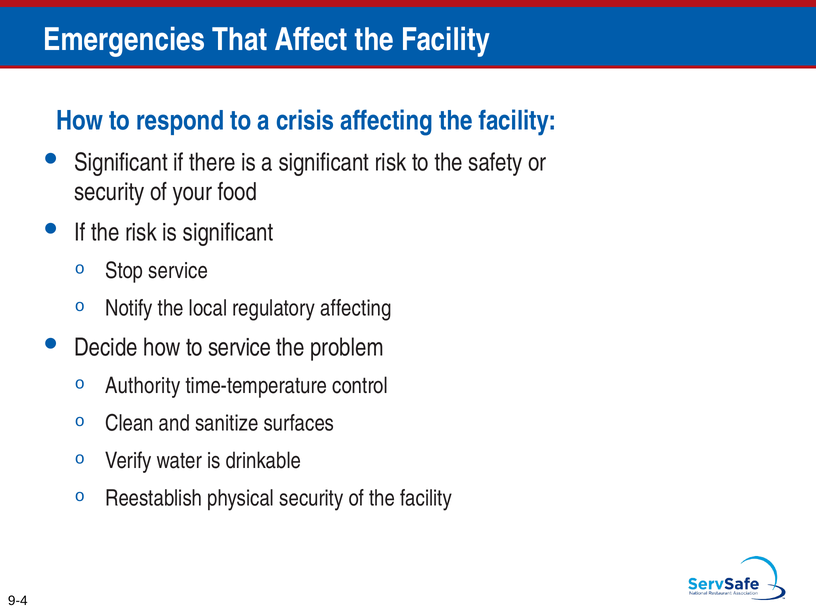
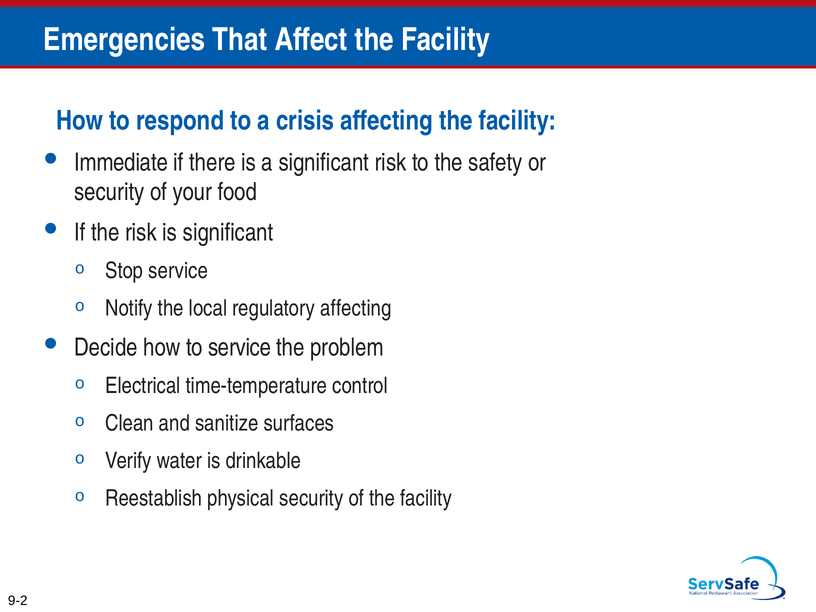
Significant: Significant -> Immediate (121, 162)
Authority: Authority -> Electrical (143, 386)
9-4: 9-4 -> 9-2 (18, 601)
